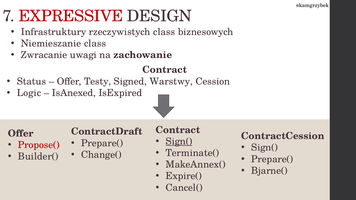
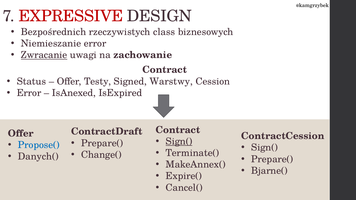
Infrastruktury: Infrastruktury -> Bezpośrednich (54, 32)
Niemieszanie class: class -> error (95, 44)
Zwracanie underline: none -> present (44, 55)
Logic: Logic -> Error (29, 93)
Propose( colour: red -> blue (39, 145)
Builder(: Builder( -> Danych( (38, 157)
